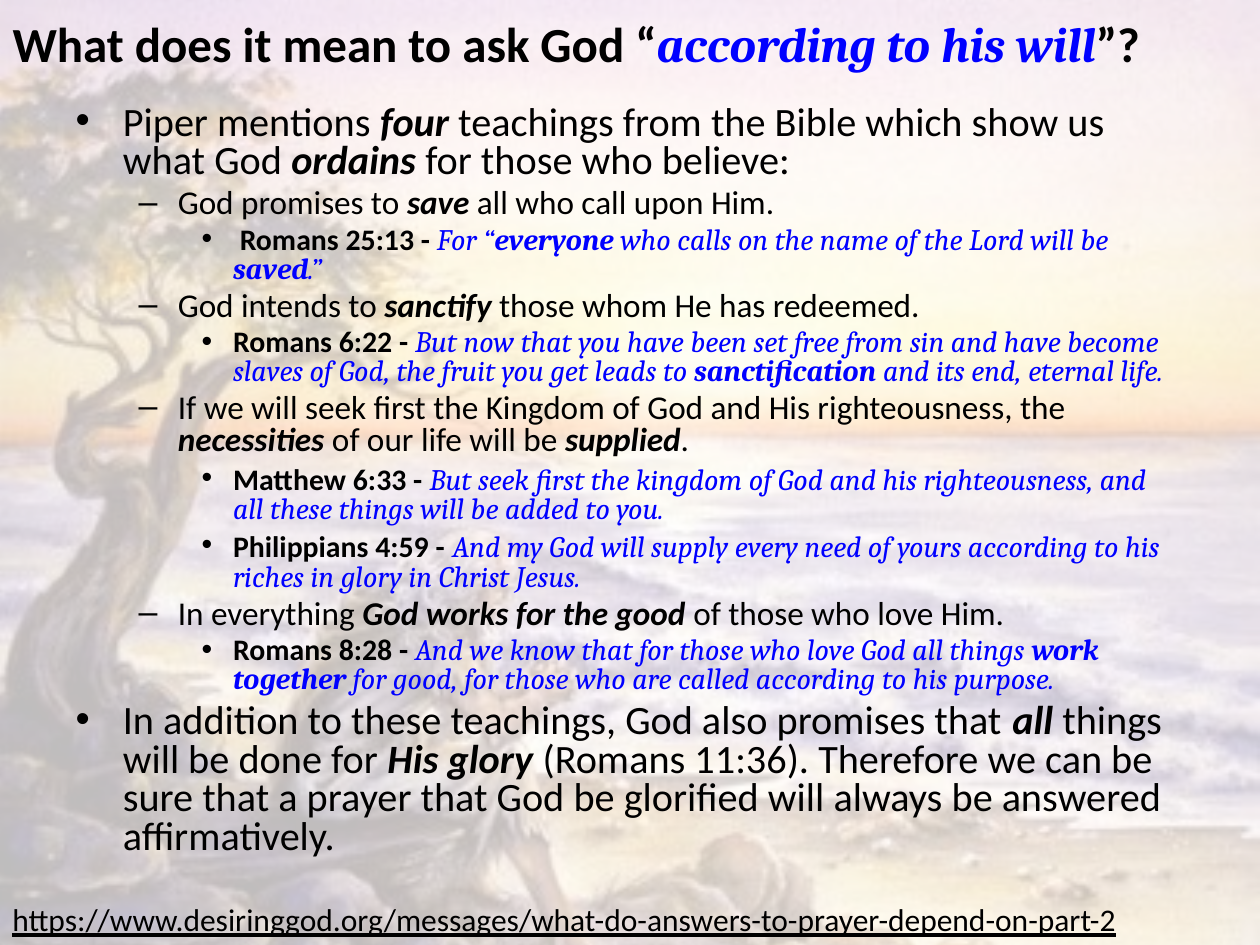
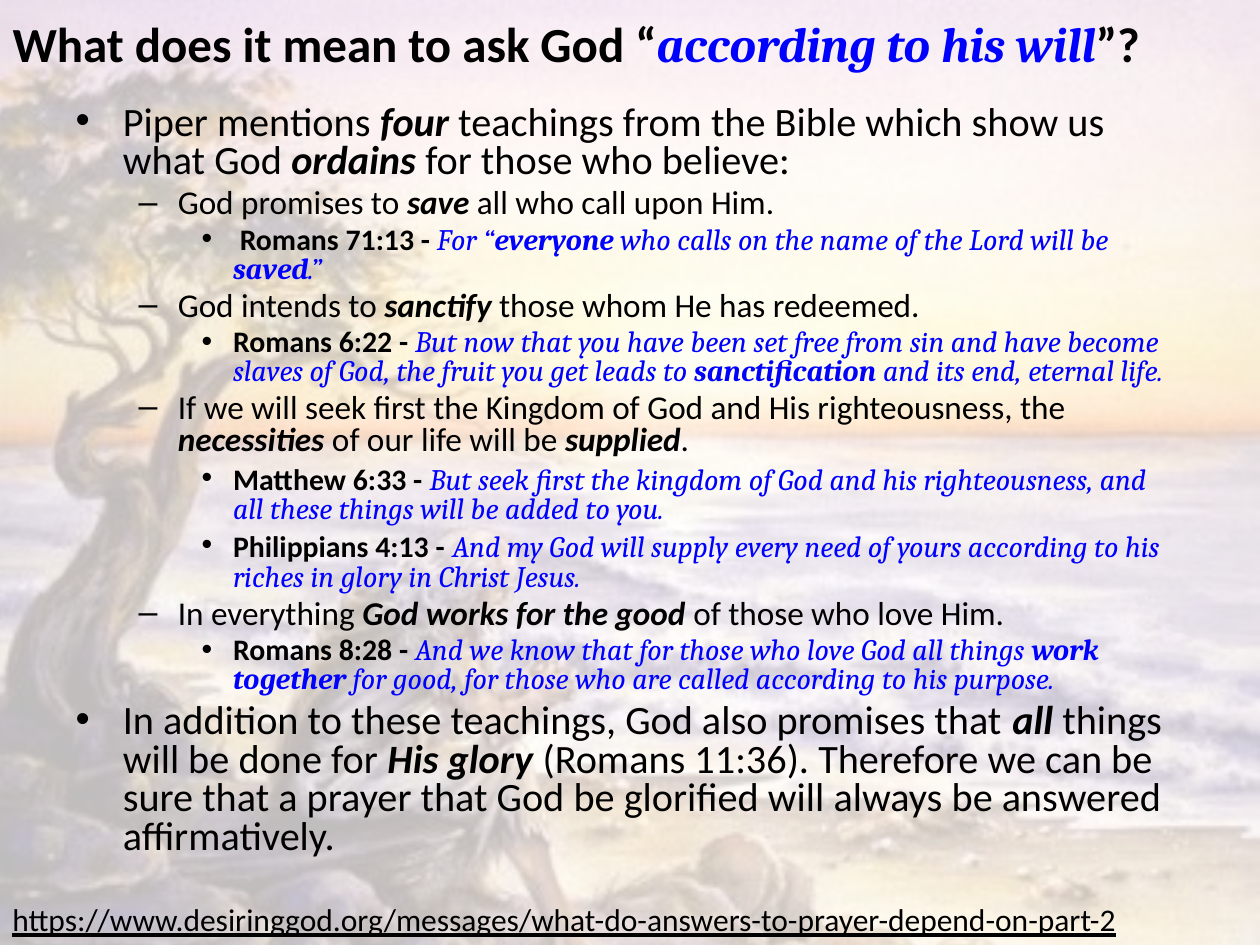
25:13: 25:13 -> 71:13 (380, 241)
4:59: 4:59 -> 4:13 (402, 548)
